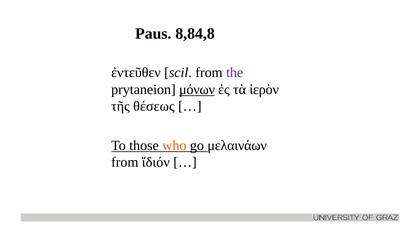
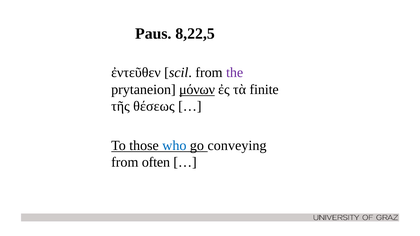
8,84,8: 8,84,8 -> 8,22,5 (195, 34)
ἱερὸν: ἱερὸν -> finite (264, 90)
who colour: orange -> blue (174, 146)
μελαινάων: μελαινάων -> conveying (237, 146)
ἴδιόν: ἴδιόν -> often (156, 162)
